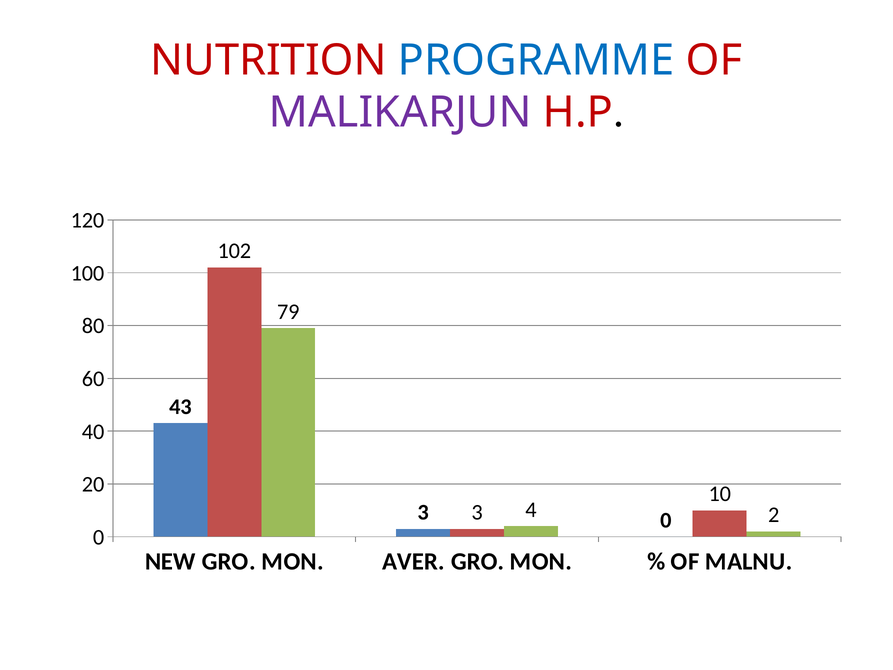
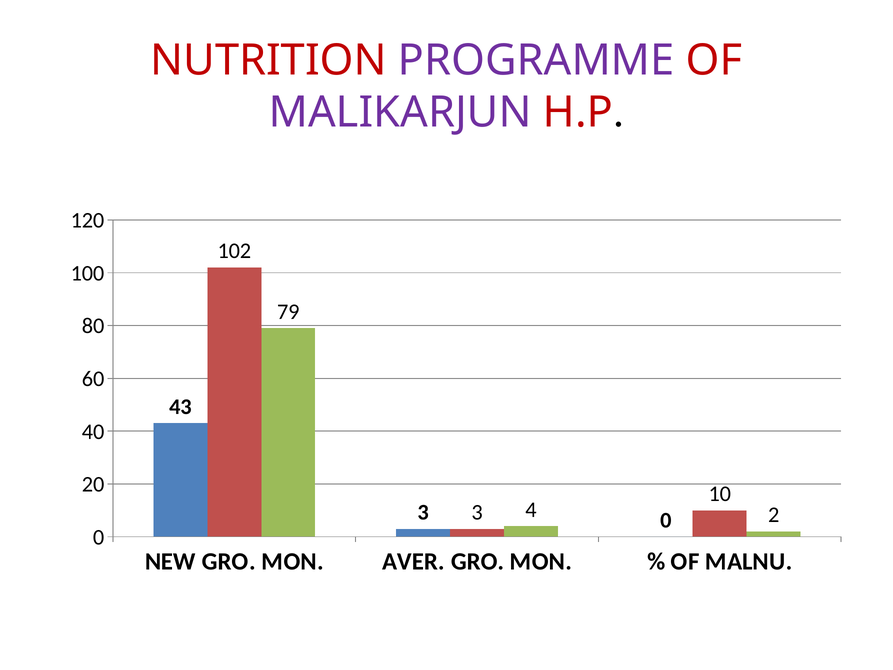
PROGRAMME colour: blue -> purple (536, 60)
